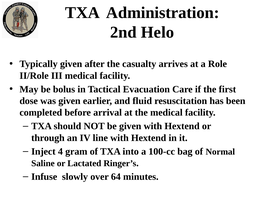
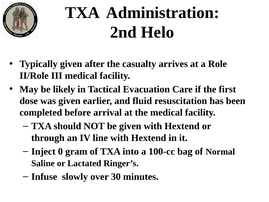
bolus: bolus -> likely (64, 89)
4: 4 -> 0 (60, 151)
64: 64 -> 30 (116, 176)
